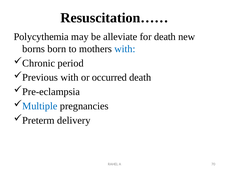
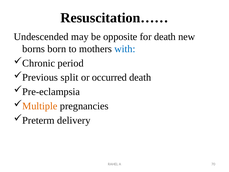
Polycythemia: Polycythemia -> Undescended (41, 37)
alleviate: alleviate -> opposite (120, 37)
Previous with: with -> split (69, 77)
Multiple colour: blue -> orange (40, 106)
